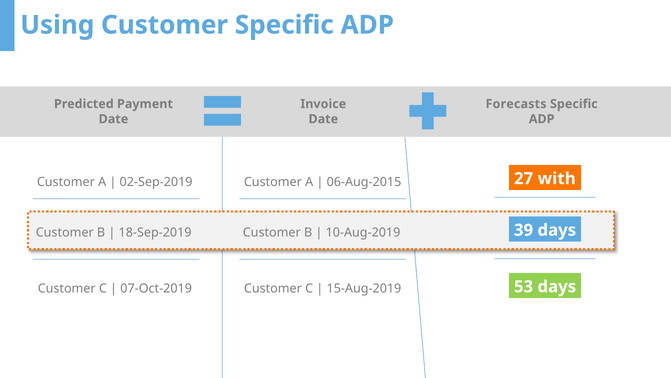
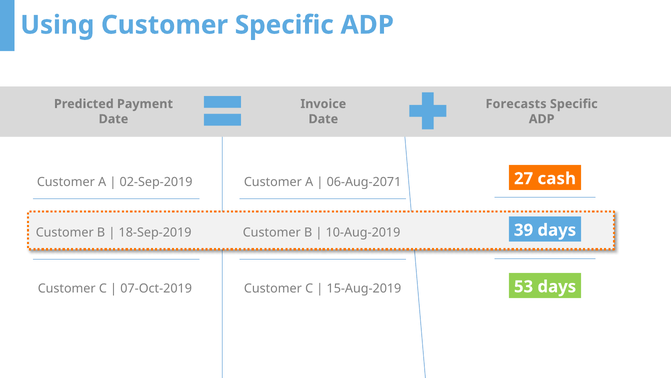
with: with -> cash (557, 178)
06-Aug-2015: 06-Aug-2015 -> 06-Aug-2071 (364, 182)
